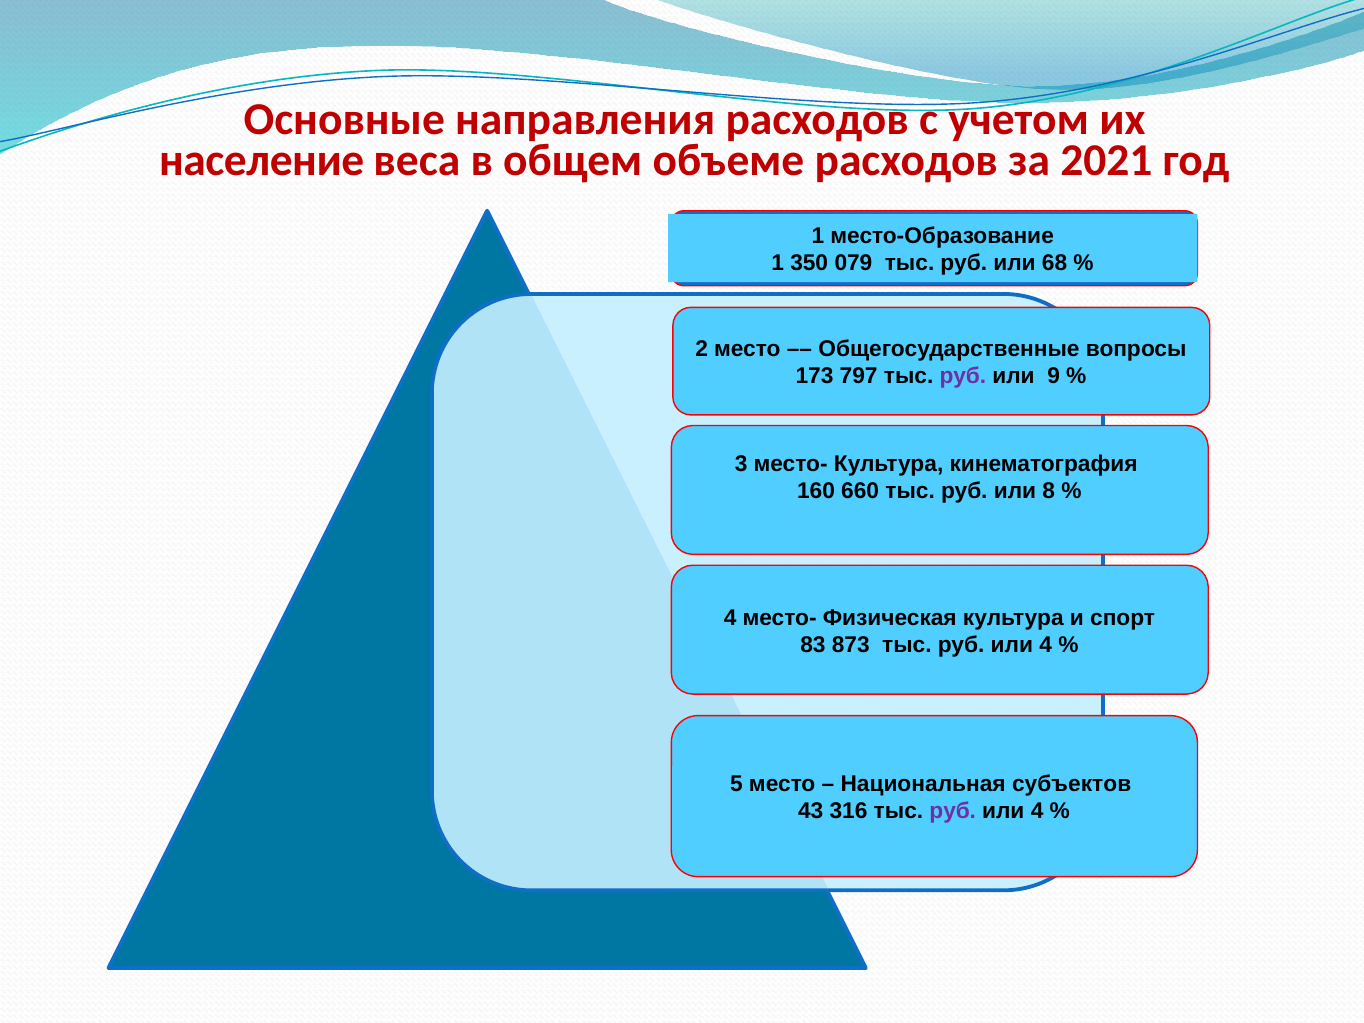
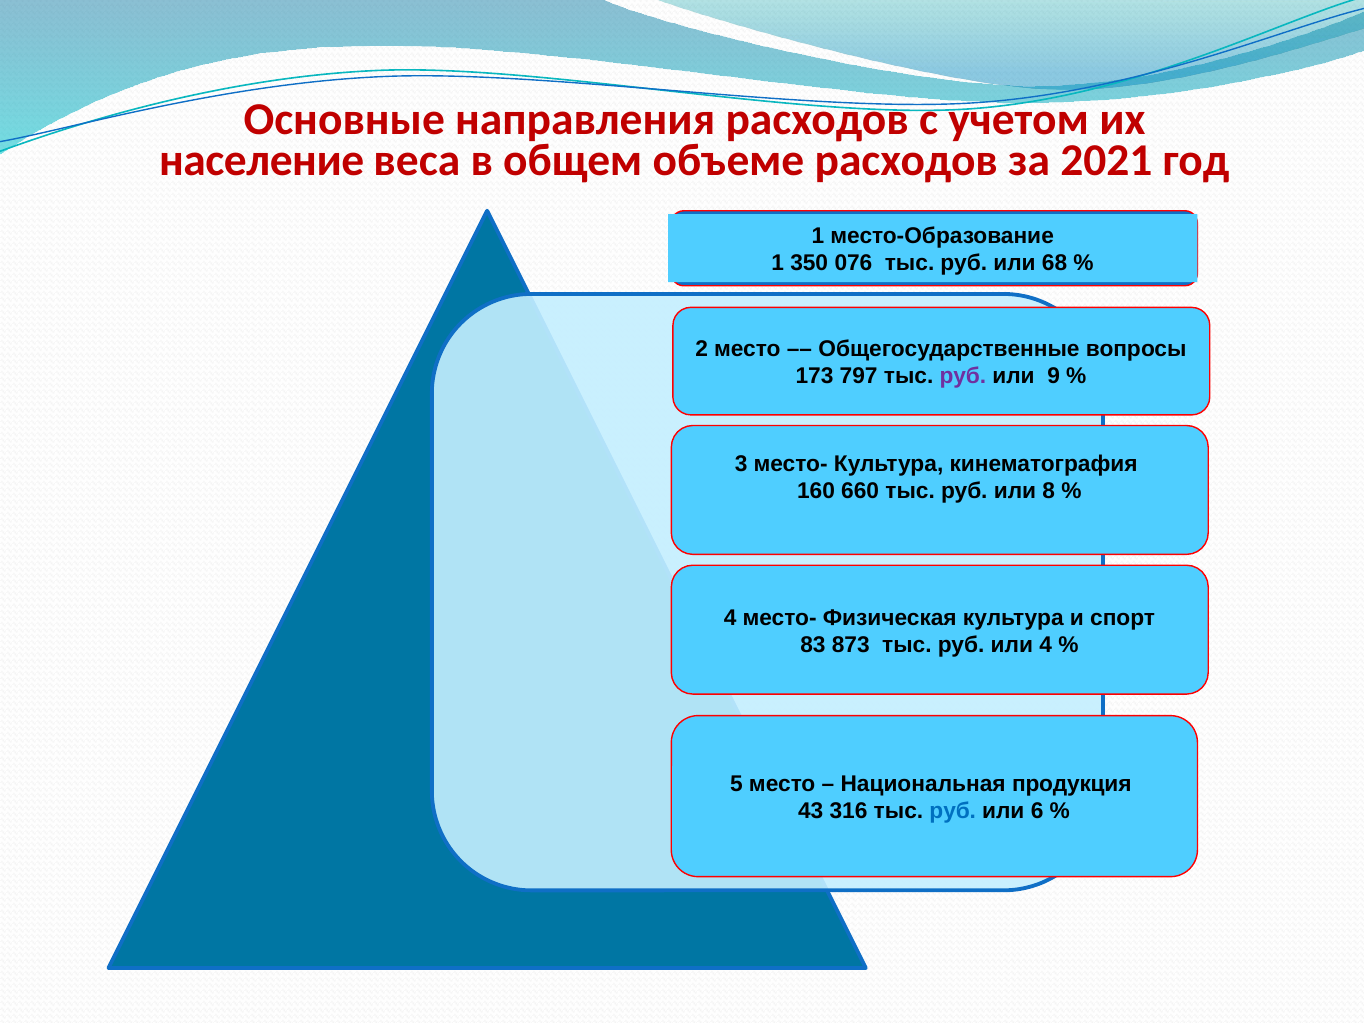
079: 079 -> 076 (853, 263)
субъектов: субъектов -> продукция (1072, 784)
руб colour: purple -> blue (953, 811)
4: 4 -> 6 (1037, 811)
